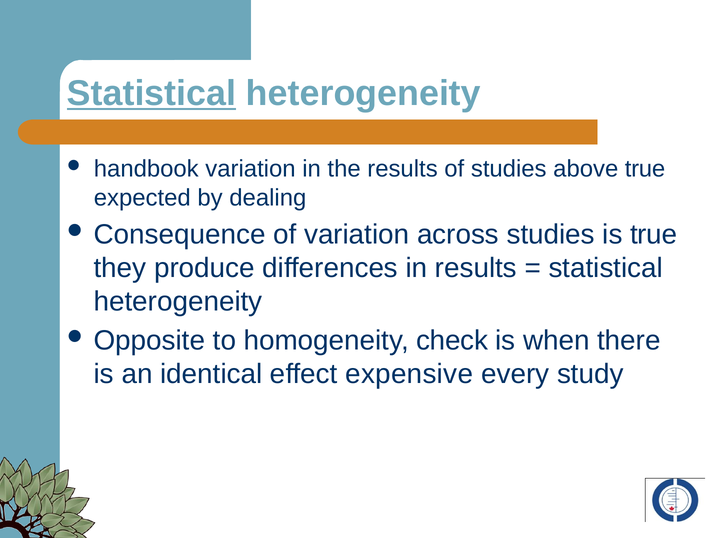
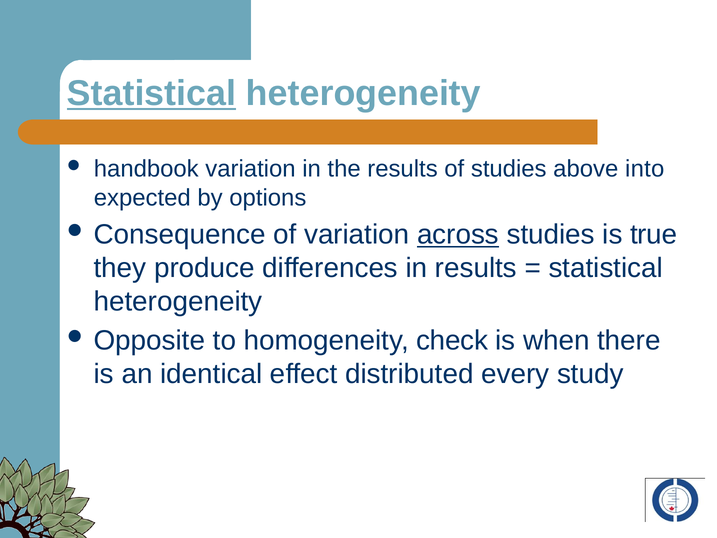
above true: true -> into (645, 169)
dealing: dealing -> options (268, 198)
across underline: none -> present (458, 235)
expensive: expensive -> distributed (409, 374)
